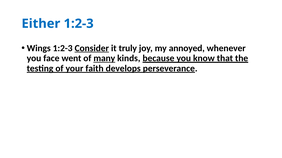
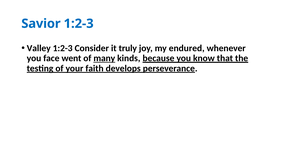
Either: Either -> Savior (41, 24)
Wings: Wings -> Valley (39, 48)
Consider underline: present -> none (92, 48)
annoyed: annoyed -> endured (187, 48)
